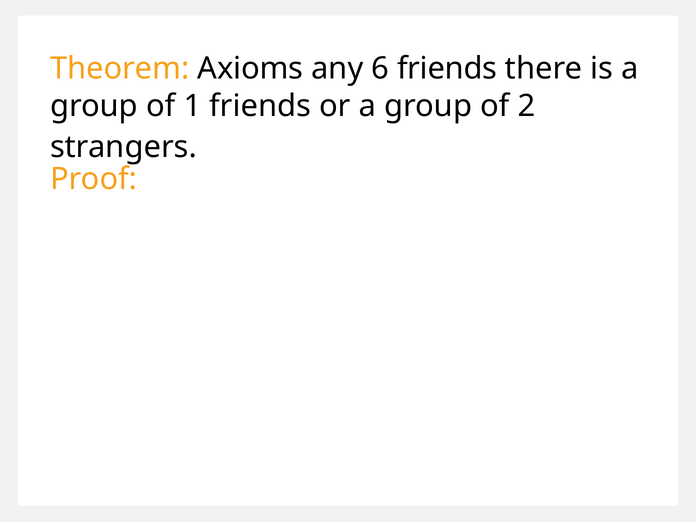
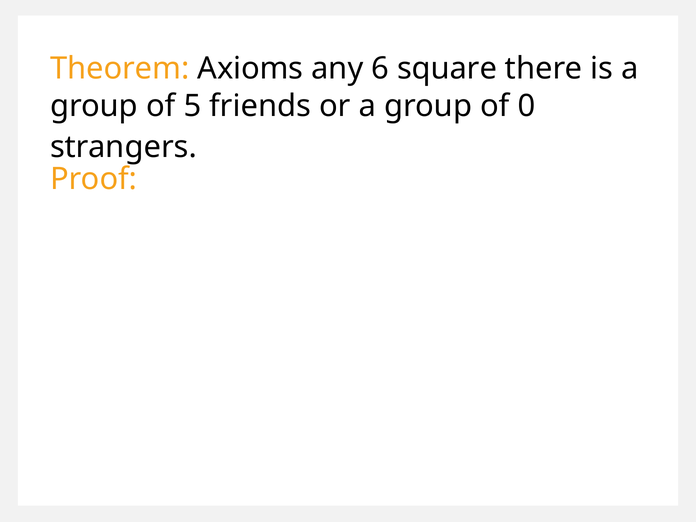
6 friends: friends -> square (447, 69)
1: 1 -> 5 (192, 106)
2: 2 -> 0 (526, 106)
